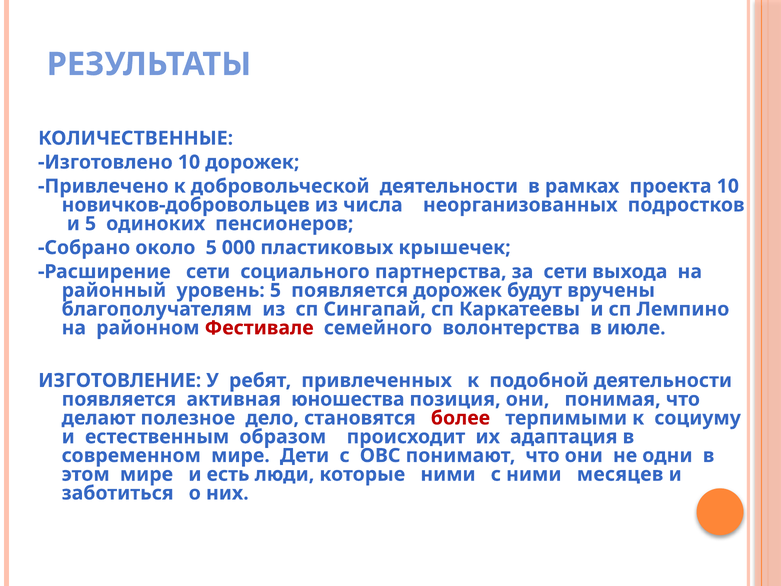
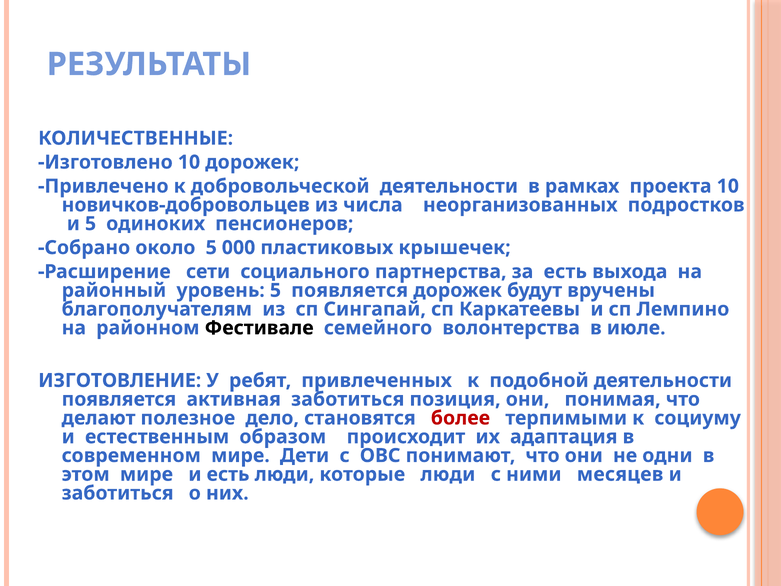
за сети: сети -> есть (565, 272)
Фестивале colour: red -> black (259, 328)
активная юношества: юношества -> заботиться (348, 399)
которые ними: ними -> люди (448, 474)
